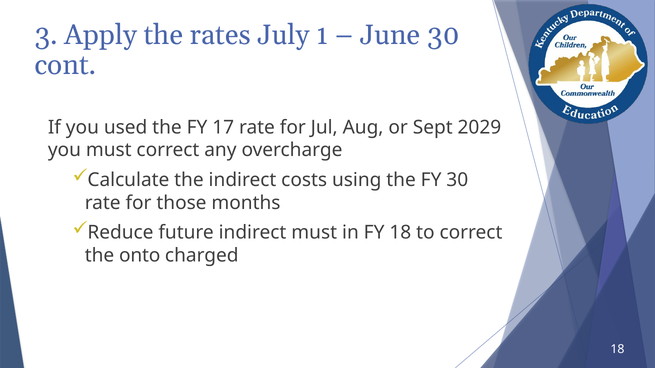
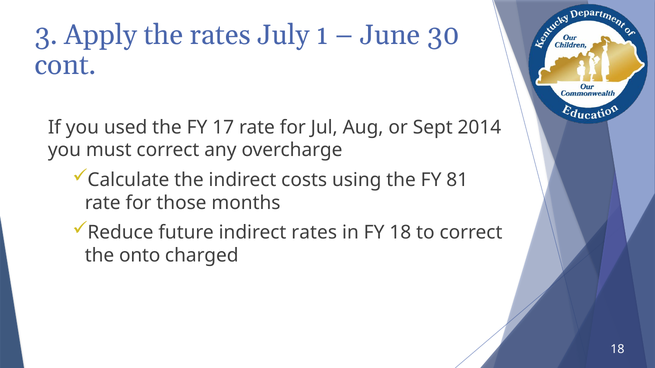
2029: 2029 -> 2014 (479, 127)
FY 30: 30 -> 81 (457, 180)
indirect must: must -> rates (314, 233)
